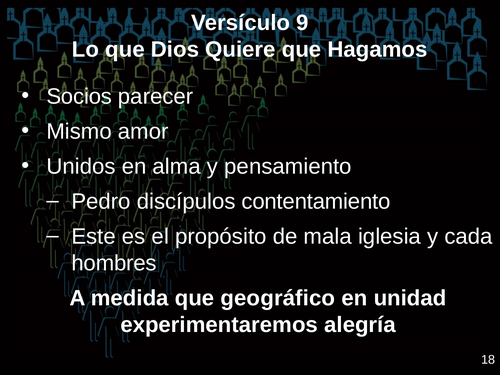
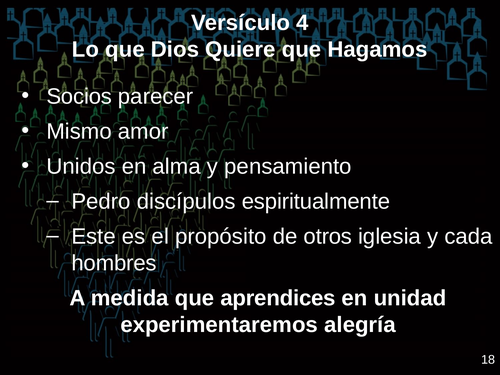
9: 9 -> 4 (302, 23)
contentamiento: contentamiento -> espiritualmente (316, 201)
mala: mala -> otros (328, 236)
geográfico: geográfico -> aprendices (278, 298)
